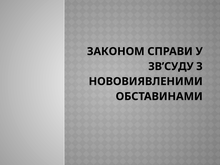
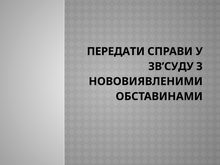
ЗАКОНОМ: ЗАКОНОМ -> ПЕРЕДАТИ (116, 51)
